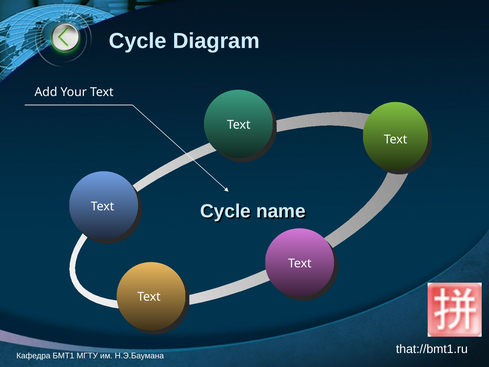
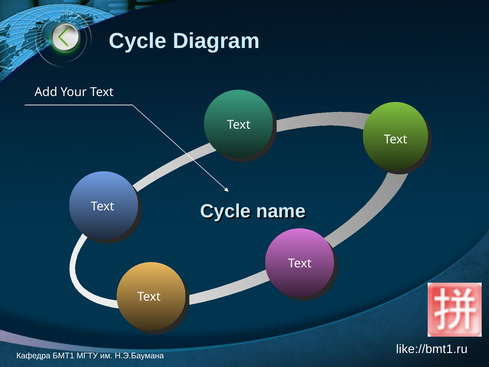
that://bmt1.ru: that://bmt1.ru -> like://bmt1.ru (432, 349)
